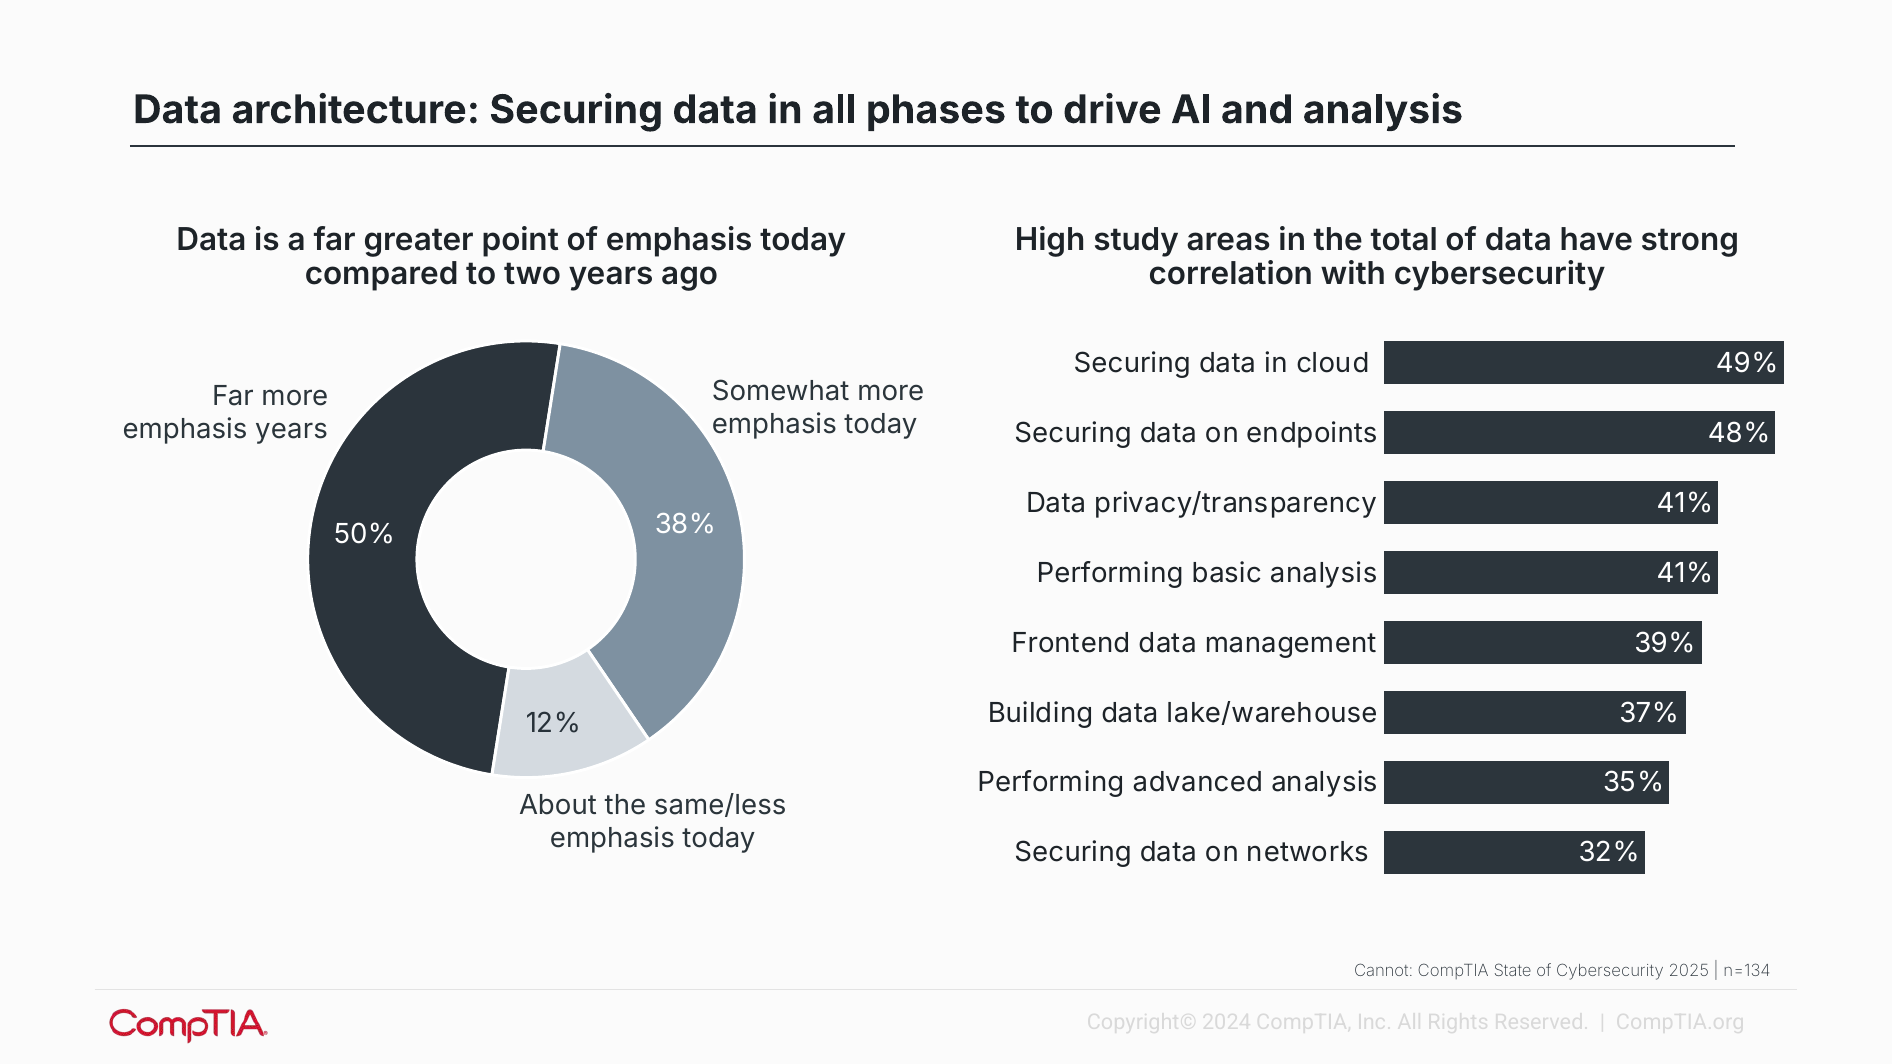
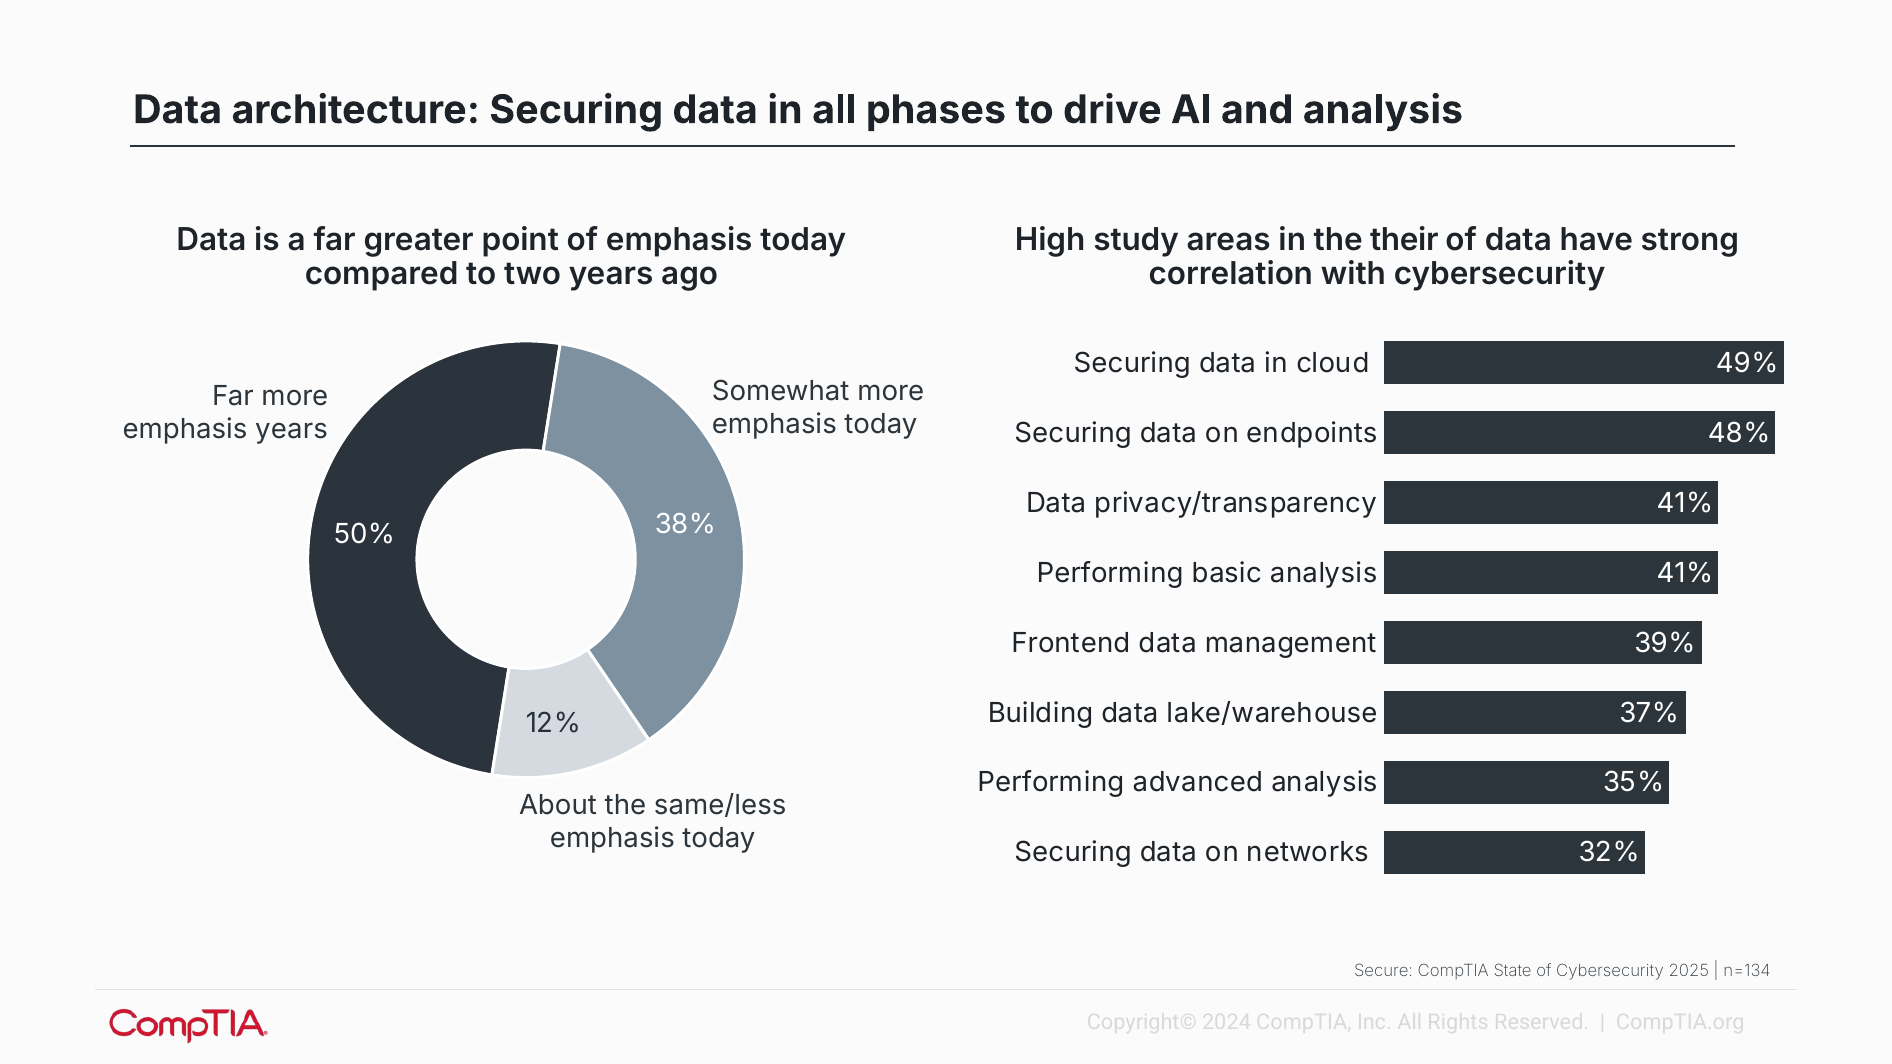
total: total -> their (1404, 240)
Cannot: Cannot -> Secure (1384, 972)
